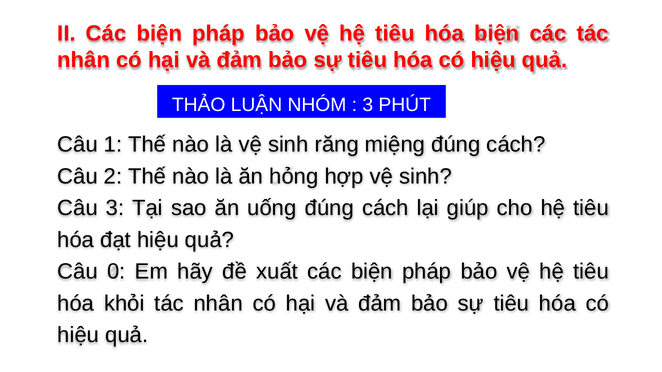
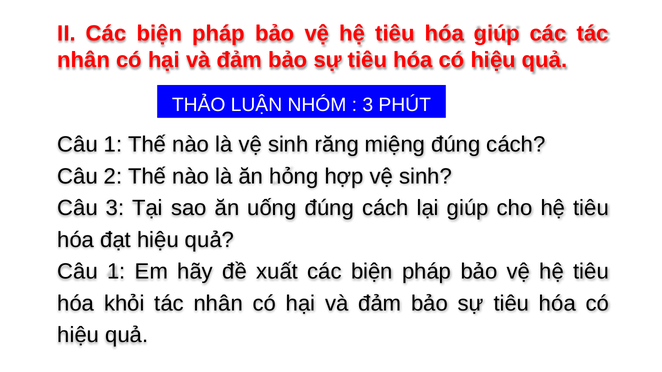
hóa biện: biện -> giúp (497, 34)
0: 0 -> 1 (116, 272)
